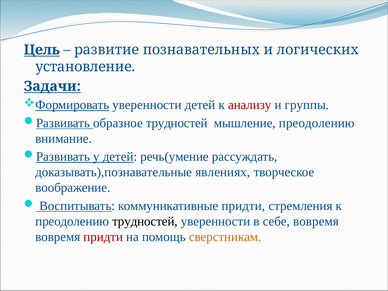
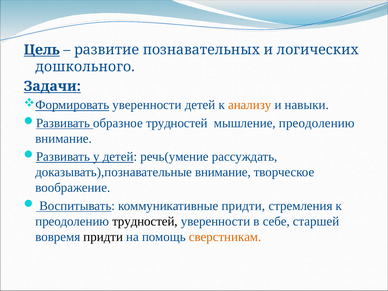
установление: установление -> дошкольного (85, 67)
анализу colour: red -> orange (250, 105)
группы: группы -> навыки (307, 105)
доказывать),познавательные явлениях: явлениях -> внимание (223, 172)
себе вовремя: вовремя -> старшей (316, 221)
придти colour: red -> black (103, 237)
